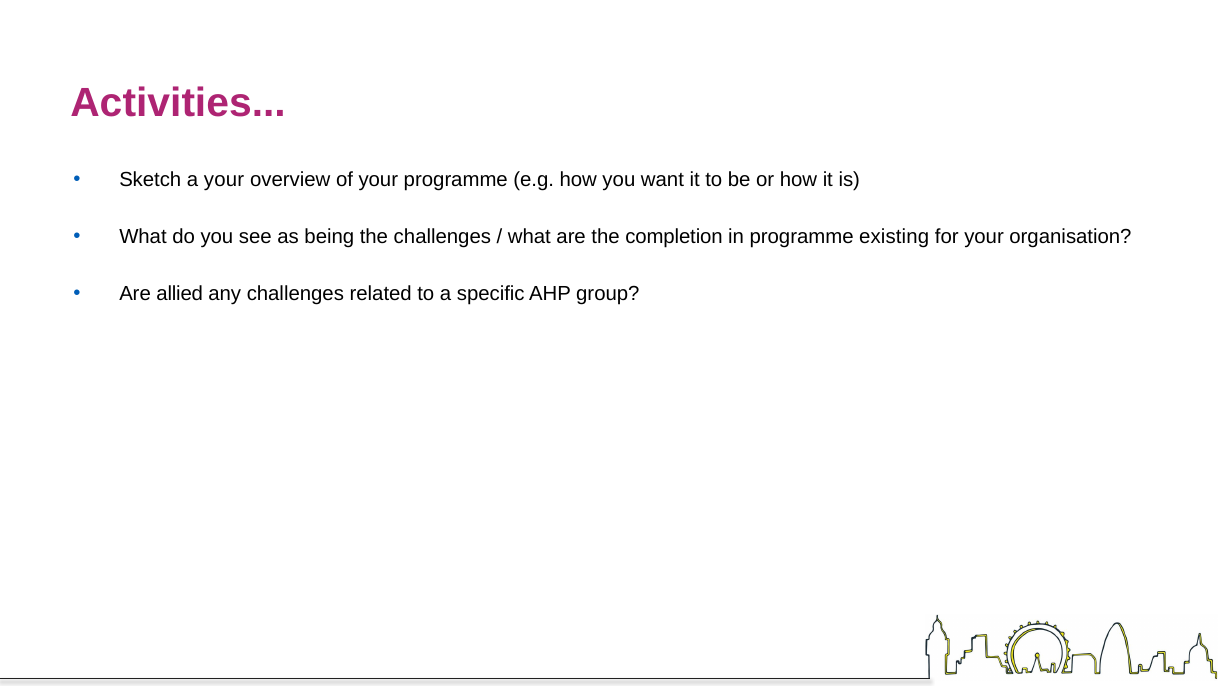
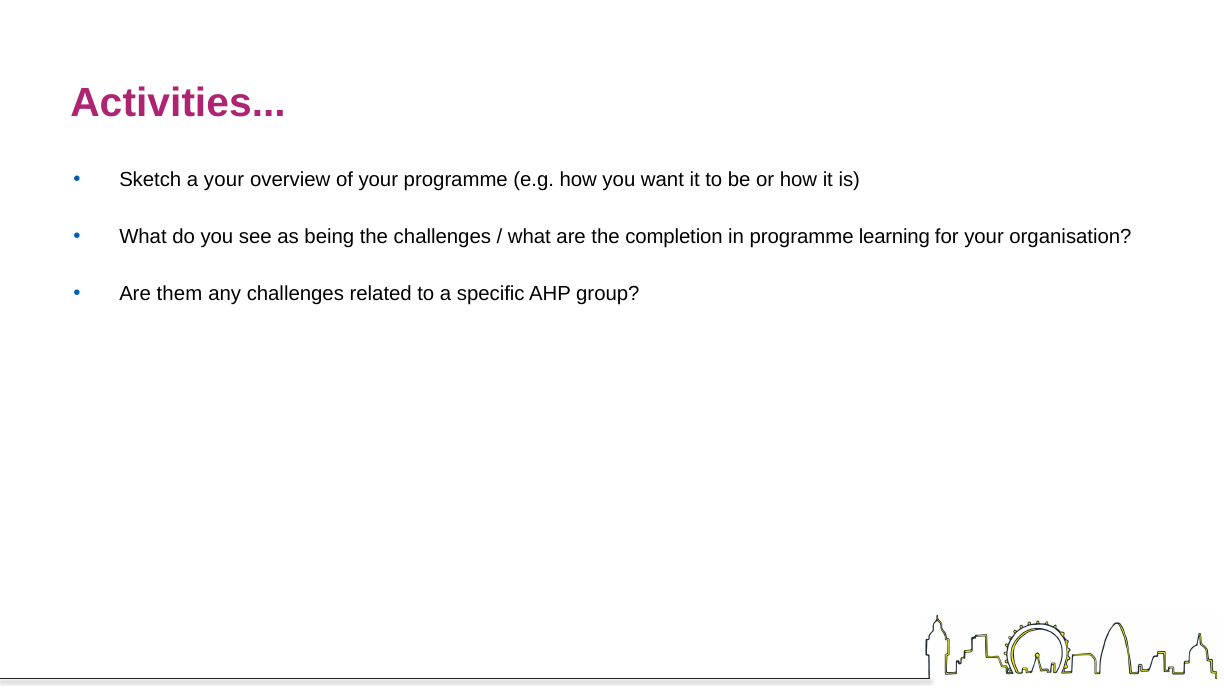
existing: existing -> learning (894, 237)
allied: allied -> them (180, 294)
